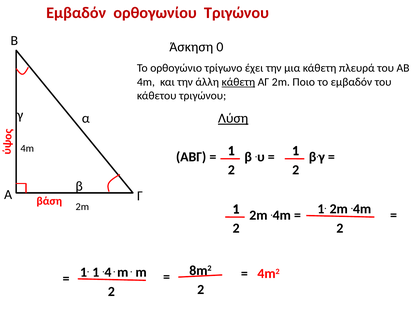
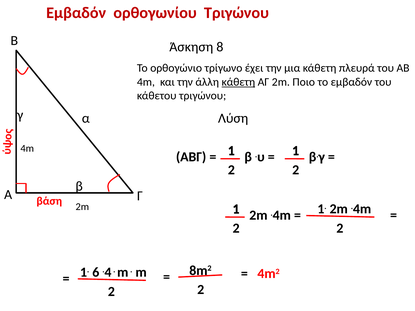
0: 0 -> 8 (220, 47)
Λύση underline: present -> none (233, 118)
1 1: 1 -> 6 (96, 272)
